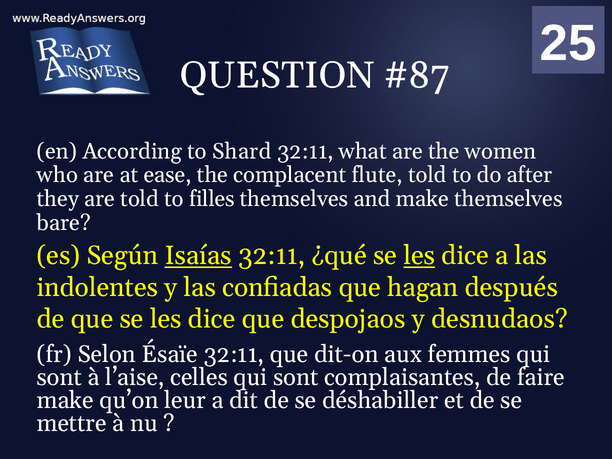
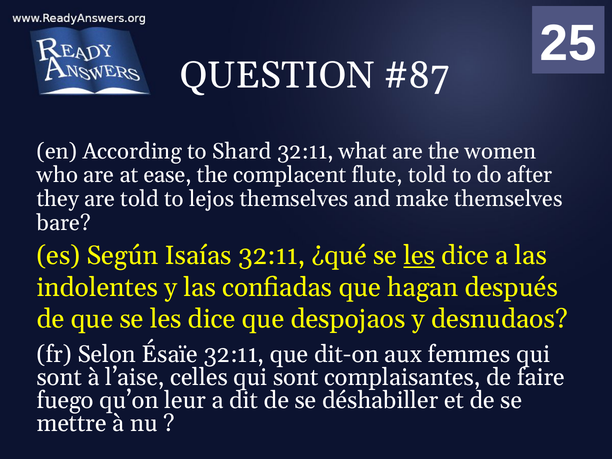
filles: filles -> lejos (212, 199)
Isaías underline: present -> none (198, 256)
make: make -> fuego (65, 400)
